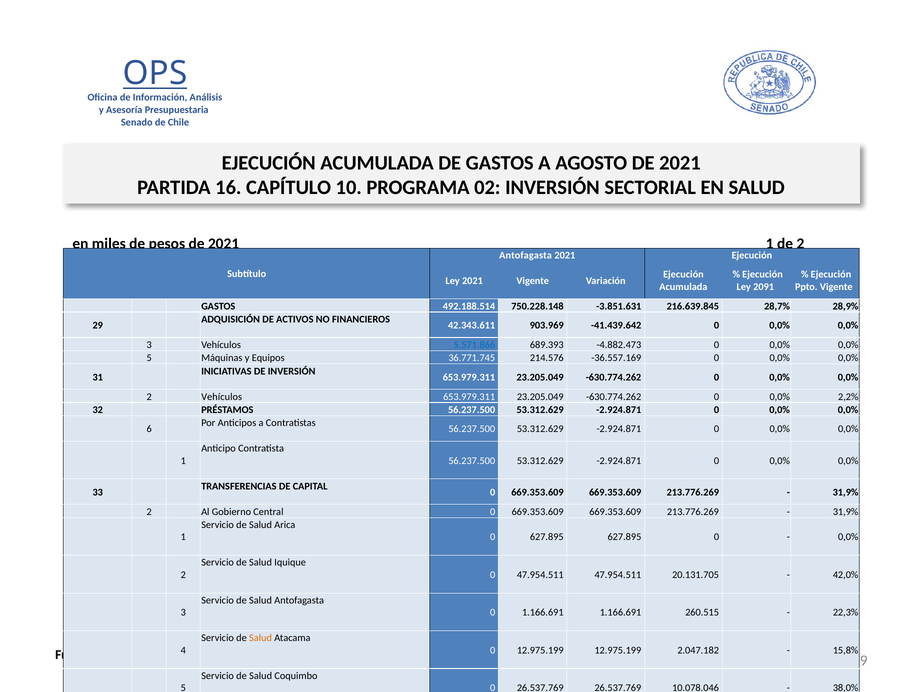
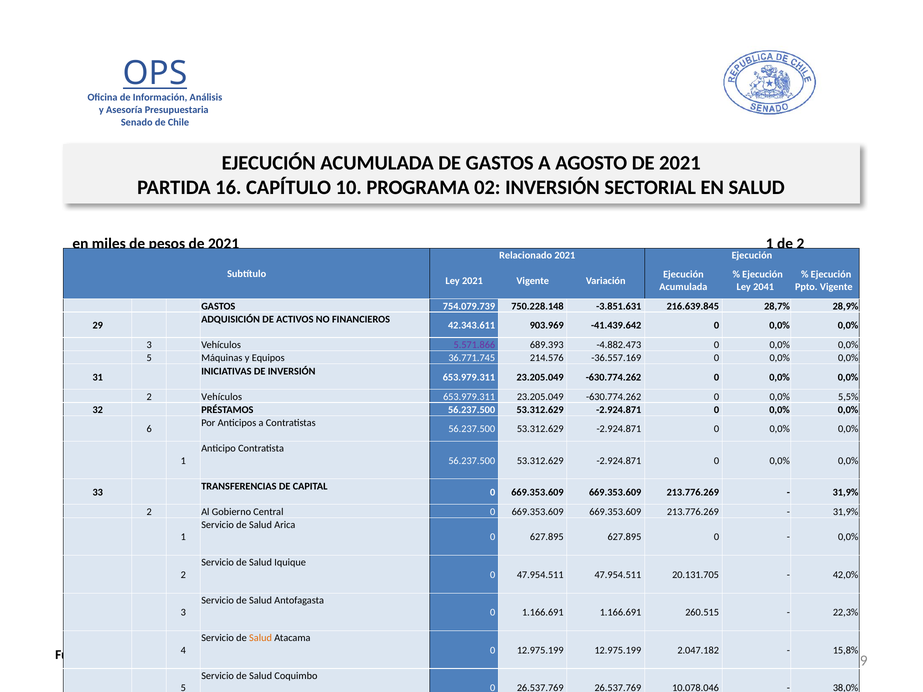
Antofagasta: Antofagasta -> Relacionado (526, 256)
2091: 2091 -> 2041 (764, 287)
492.188.514: 492.188.514 -> 754.079.739 (469, 306)
5.571.866 colour: blue -> purple (474, 345)
2,2%: 2,2% -> 5,5% (848, 397)
